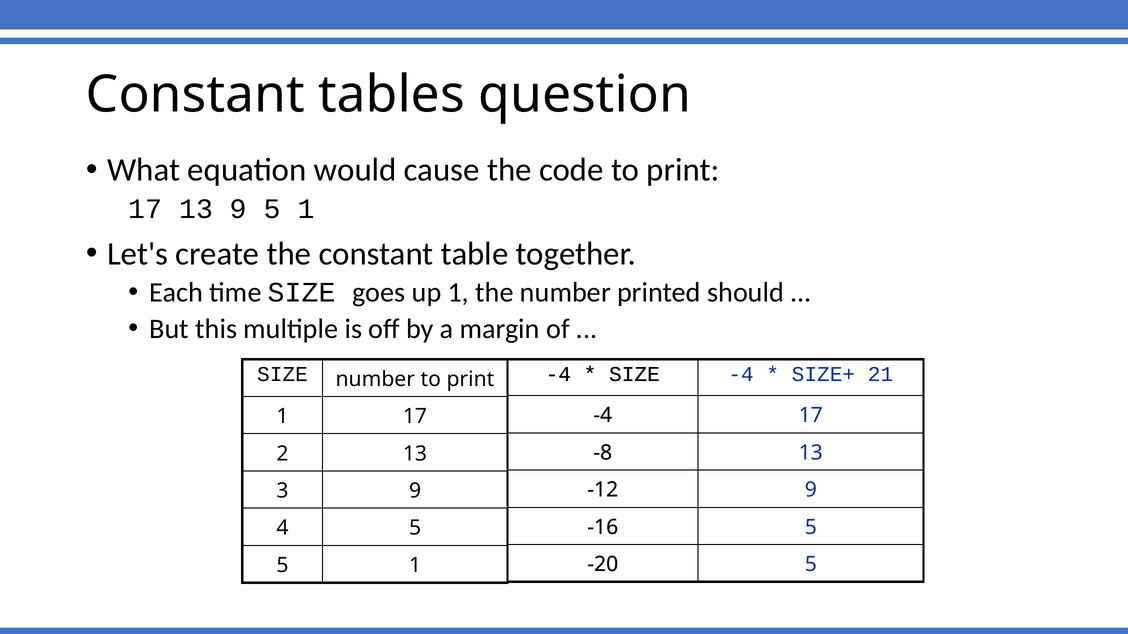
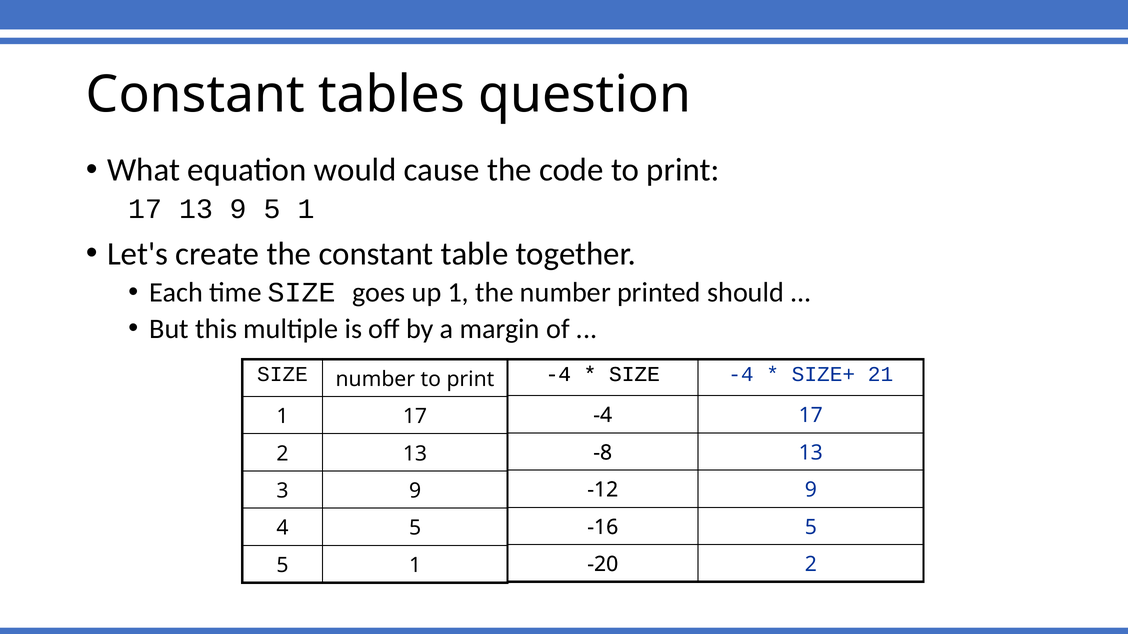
5: 5 -> 2 (811, 565)
